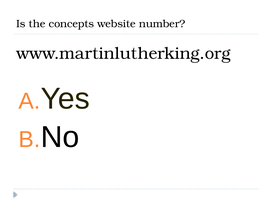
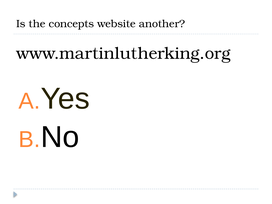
number: number -> another (162, 24)
